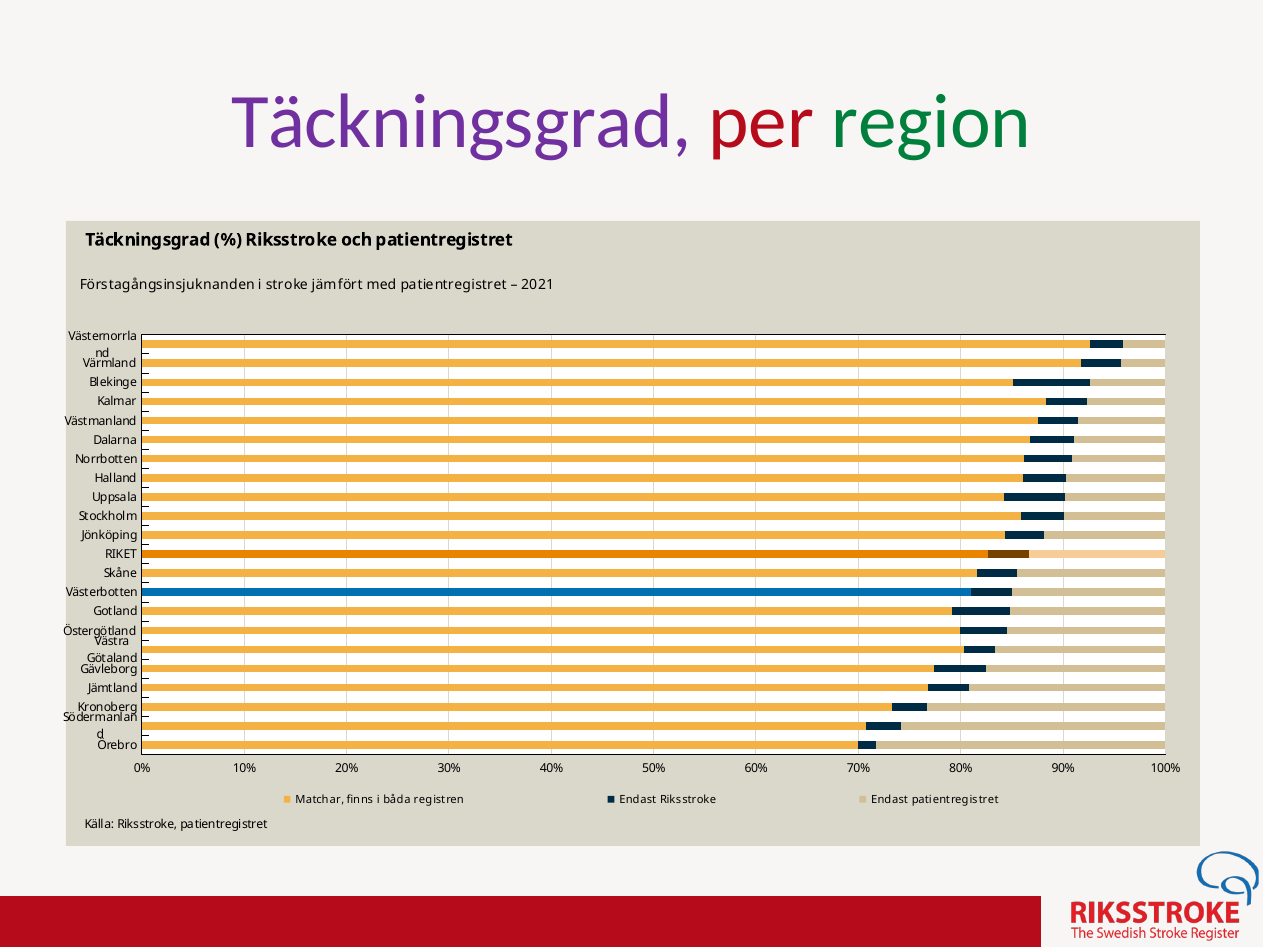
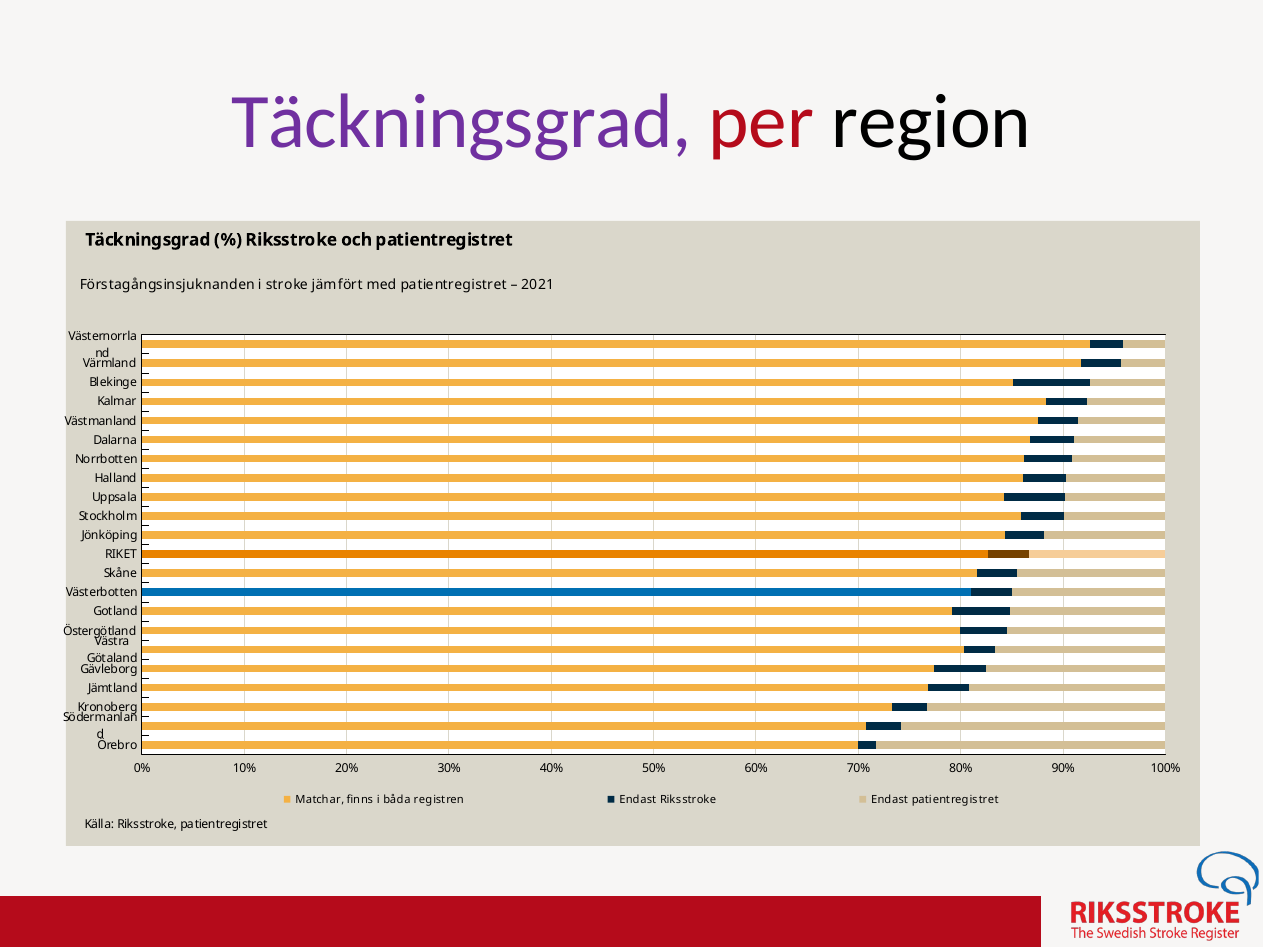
region colour: green -> black (931, 122)
